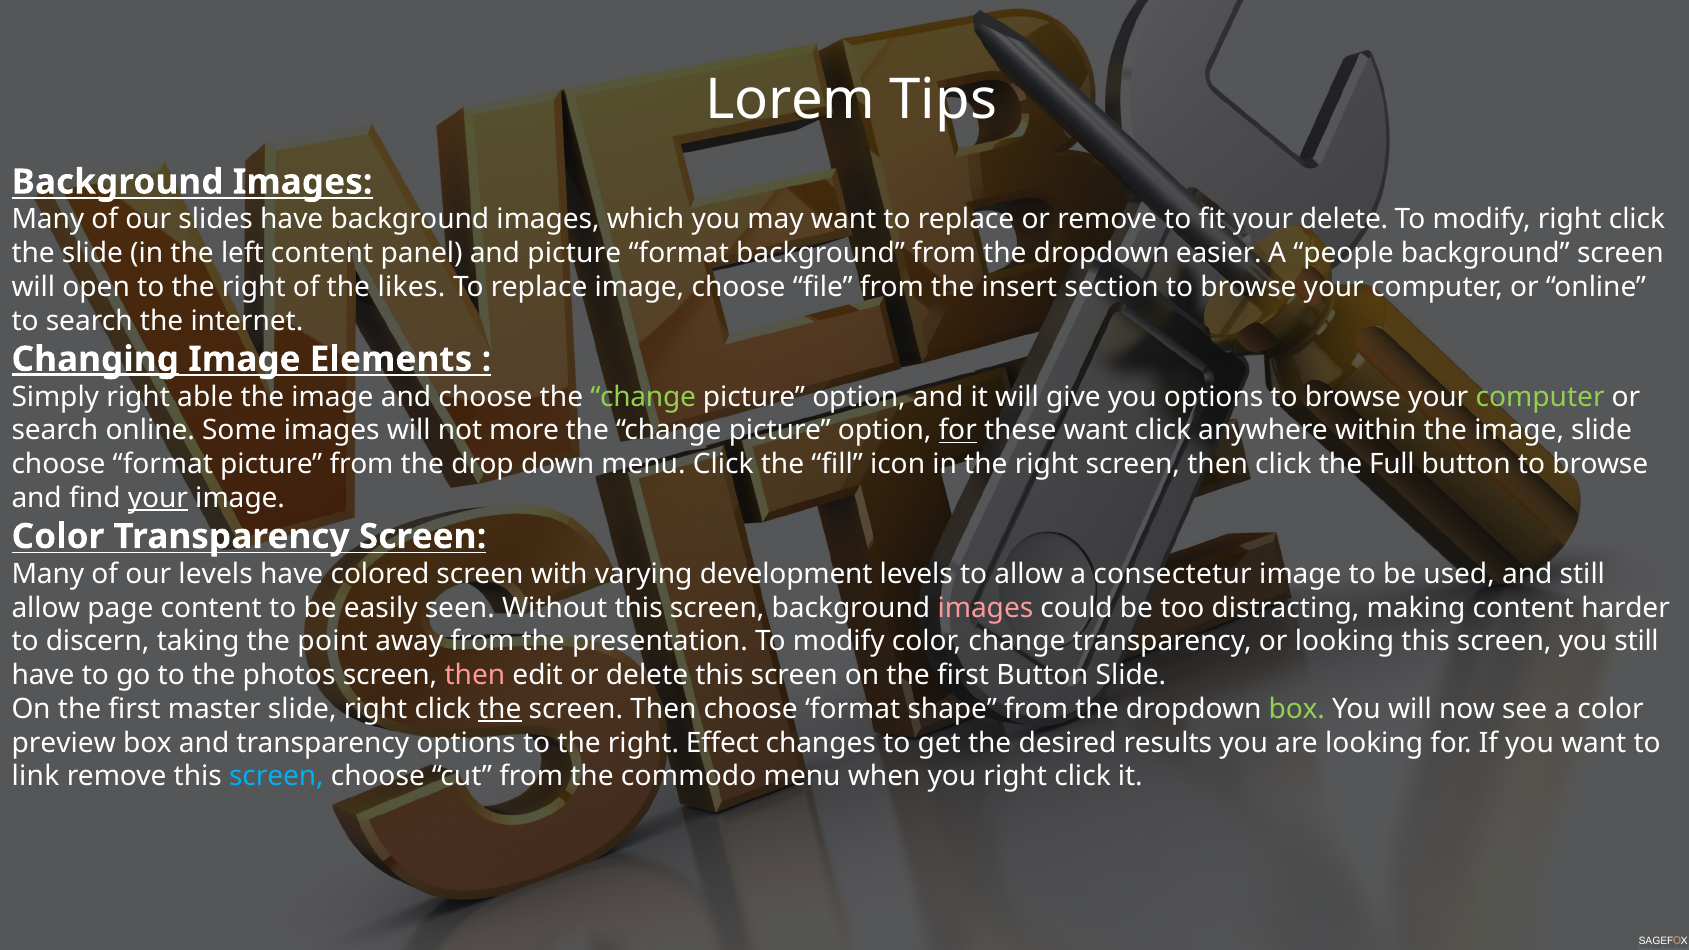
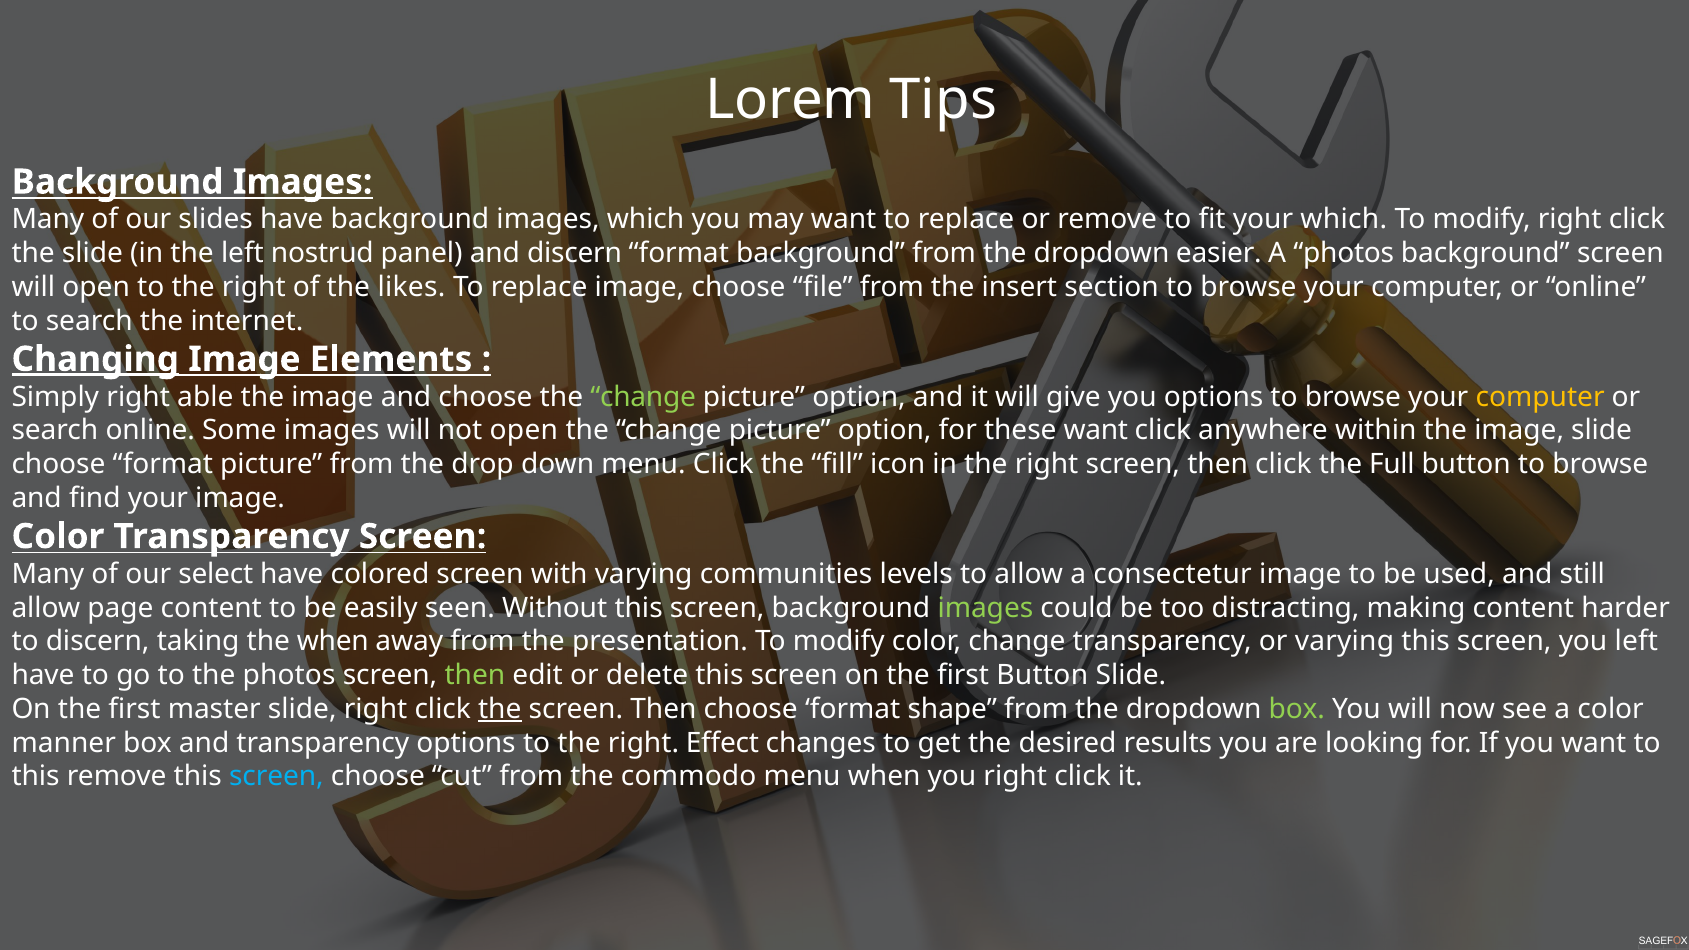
your delete: delete -> which (1344, 219)
left content: content -> nostrud (322, 253)
and picture: picture -> discern (575, 253)
A people: people -> photos (1344, 253)
computer colour: light green -> yellow (1540, 397)
not more: more -> open (524, 431)
for underline: present -> none (958, 431)
your underline: present -> none (158, 498)
our levels: levels -> select (216, 574)
development: development -> communities (786, 574)
images colour: pink -> light green (985, 608)
the point: point -> when (333, 642)
or looking: looking -> varying (1344, 642)
you still: still -> left (1636, 642)
then colour: pink -> light green (475, 675)
preview: preview -> manner (64, 743)
link: link -> this (36, 777)
